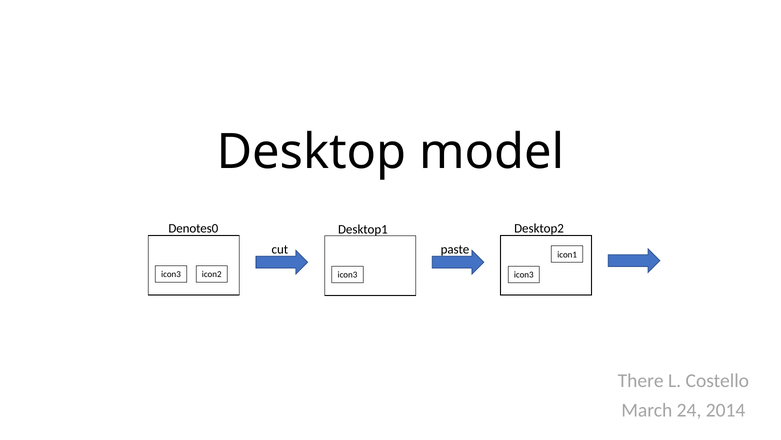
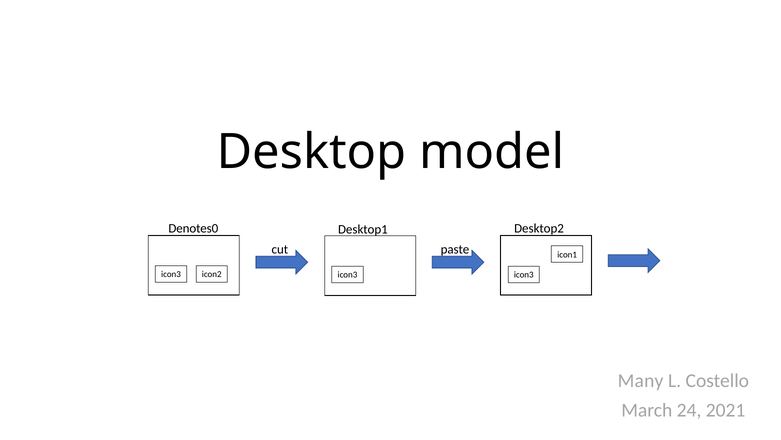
There: There -> Many (641, 380)
2014: 2014 -> 2021 (726, 410)
